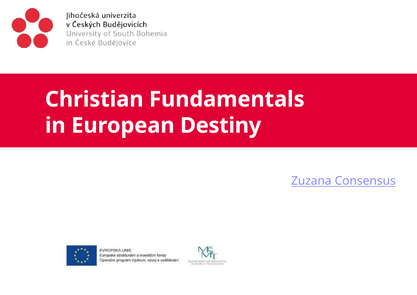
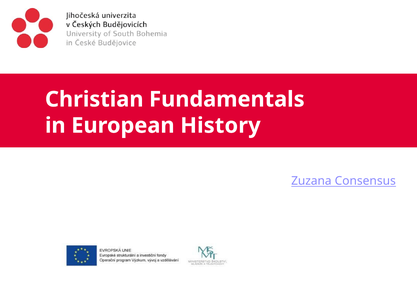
Destiny: Destiny -> History (220, 125)
